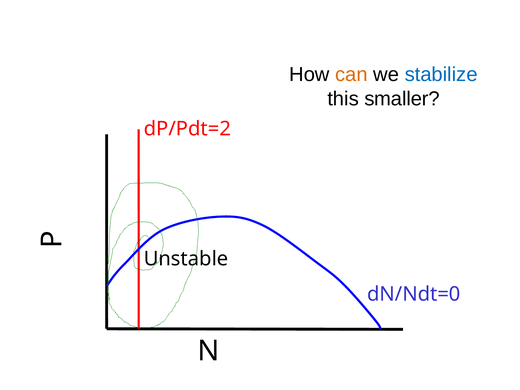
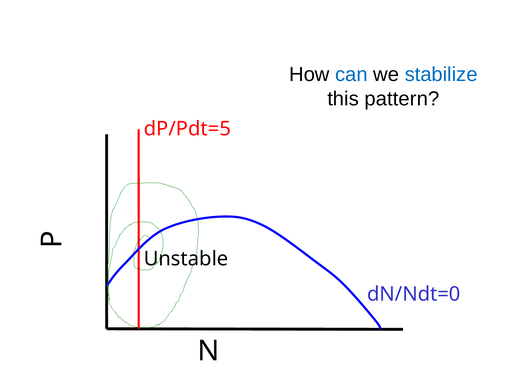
can colour: orange -> blue (351, 74)
smaller: smaller -> pattern (402, 99)
dP/Pdt=2: dP/Pdt=2 -> dP/Pdt=5 (187, 129)
